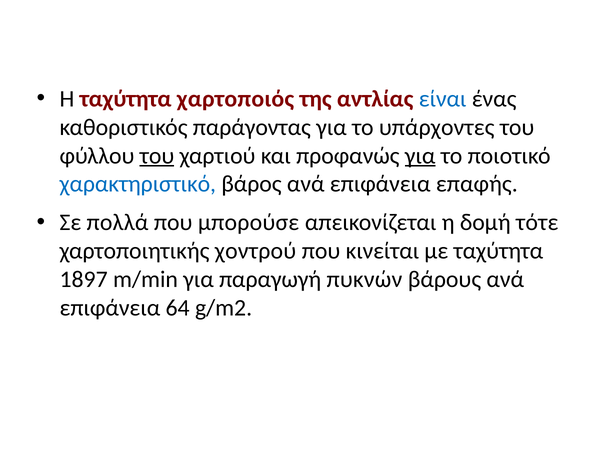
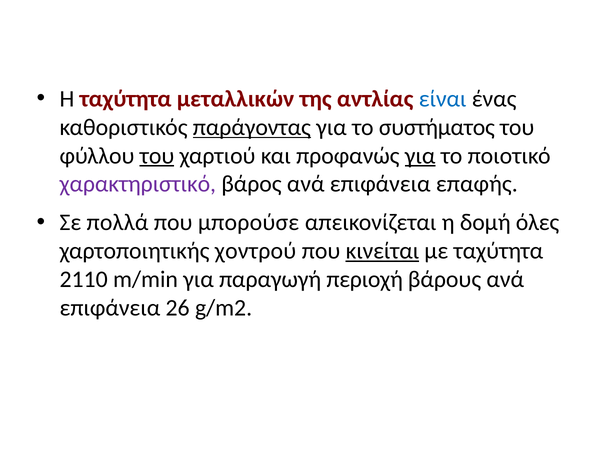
χαρτοποιός: χαρτοποιός -> μεταλλικών (236, 99)
παράγοντας underline: none -> present (252, 127)
υπάρχοντες: υπάρχοντες -> συστήµατος (437, 127)
χαρακτηριστικό colour: blue -> purple (138, 184)
τότε: τότε -> όλες (537, 223)
κινείται underline: none -> present (382, 251)
1897: 1897 -> 2110 (84, 279)
πυκνών: πυκνών -> περιοχή (365, 279)
64: 64 -> 26 (178, 308)
